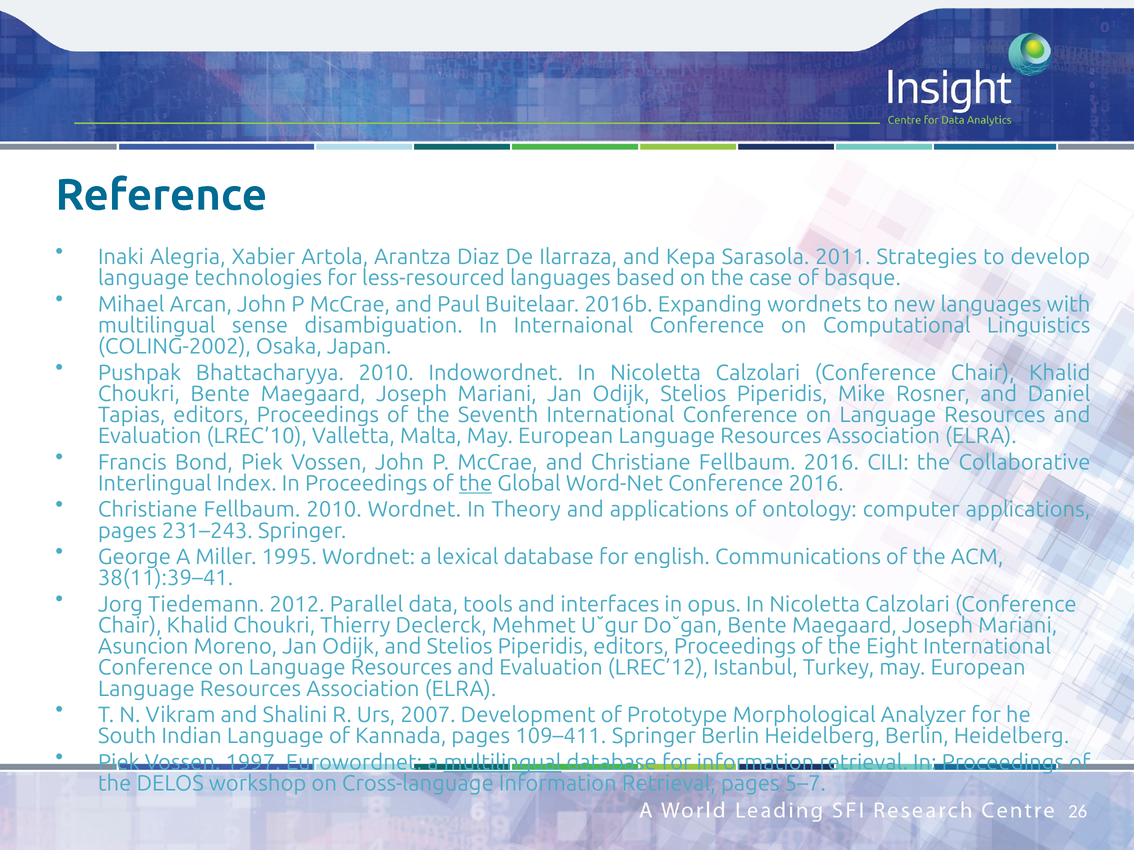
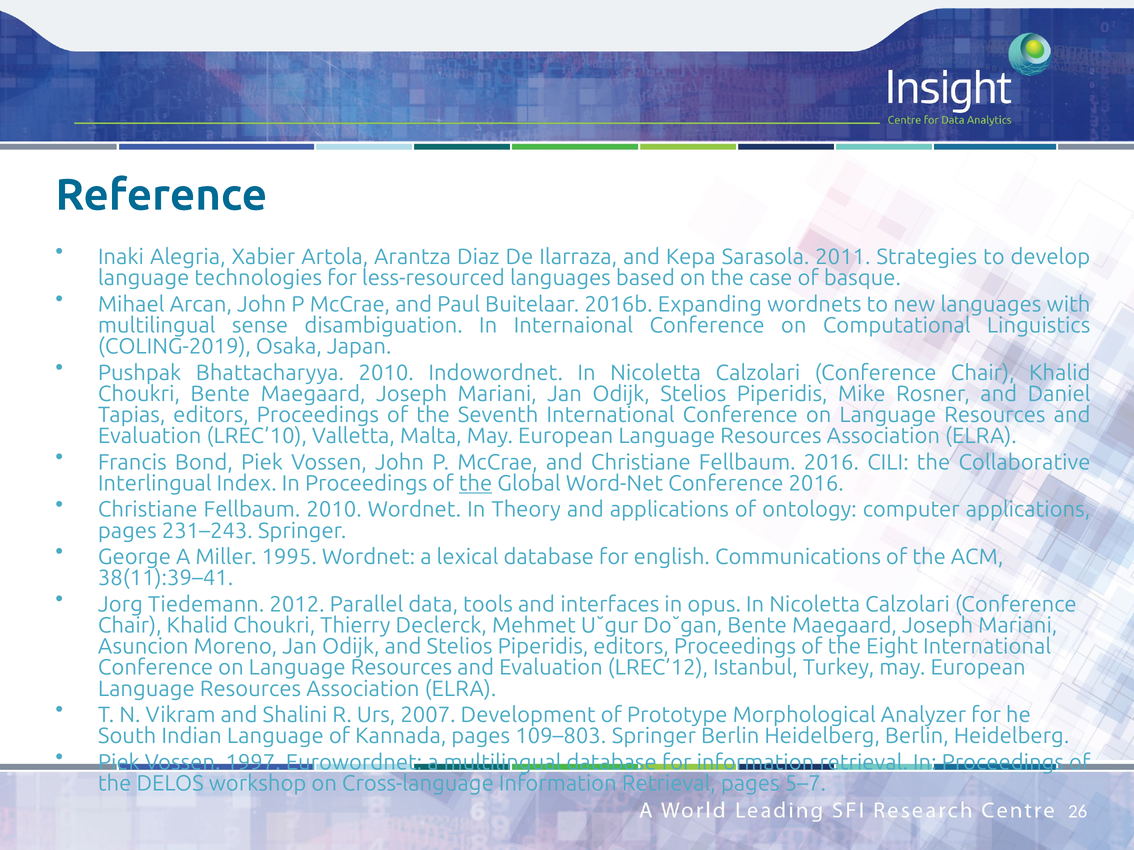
COLING-2002: COLING-2002 -> COLING-2019 (174, 347)
109–411: 109–411 -> 109–803 (561, 737)
multilingual underline: present -> none (503, 763)
